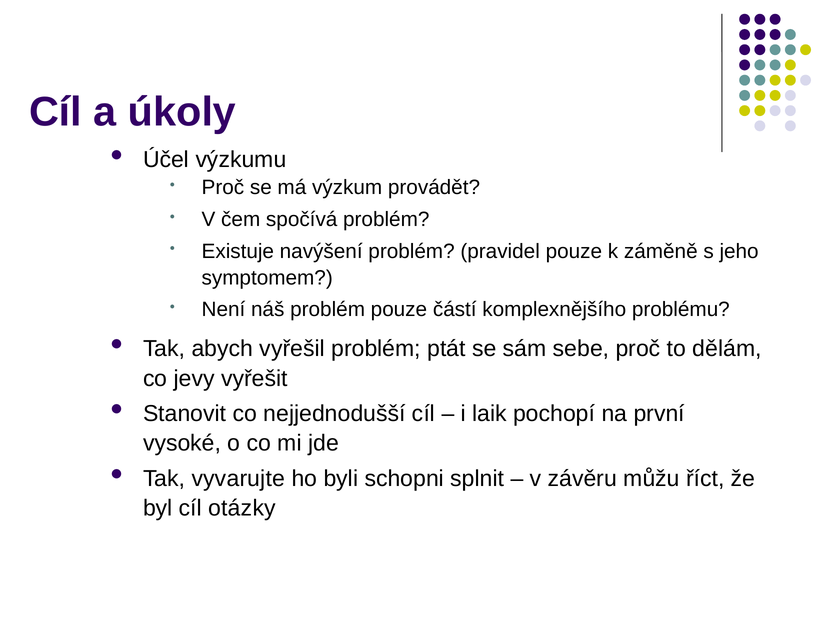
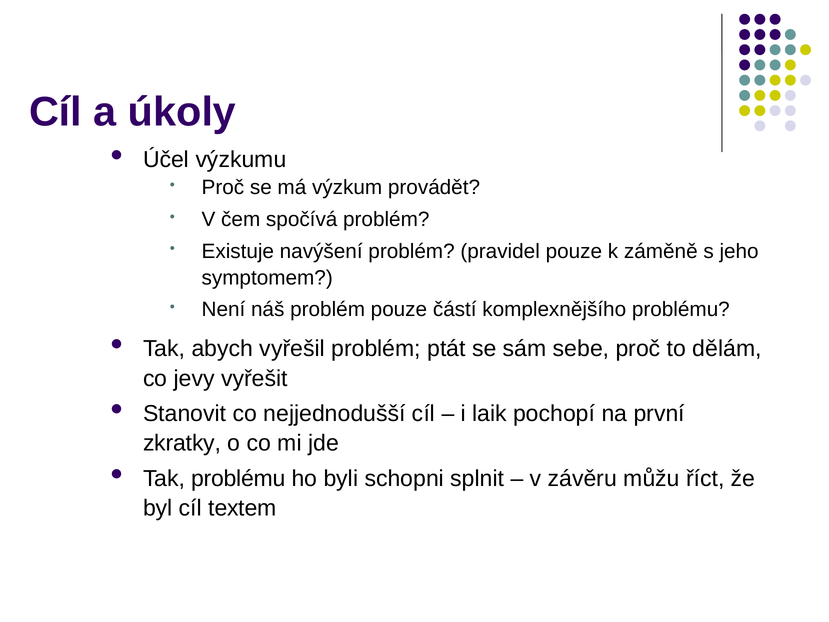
vysoké: vysoké -> zkratky (182, 443)
Tak vyvarujte: vyvarujte -> problému (238, 479)
otázky: otázky -> textem (242, 508)
